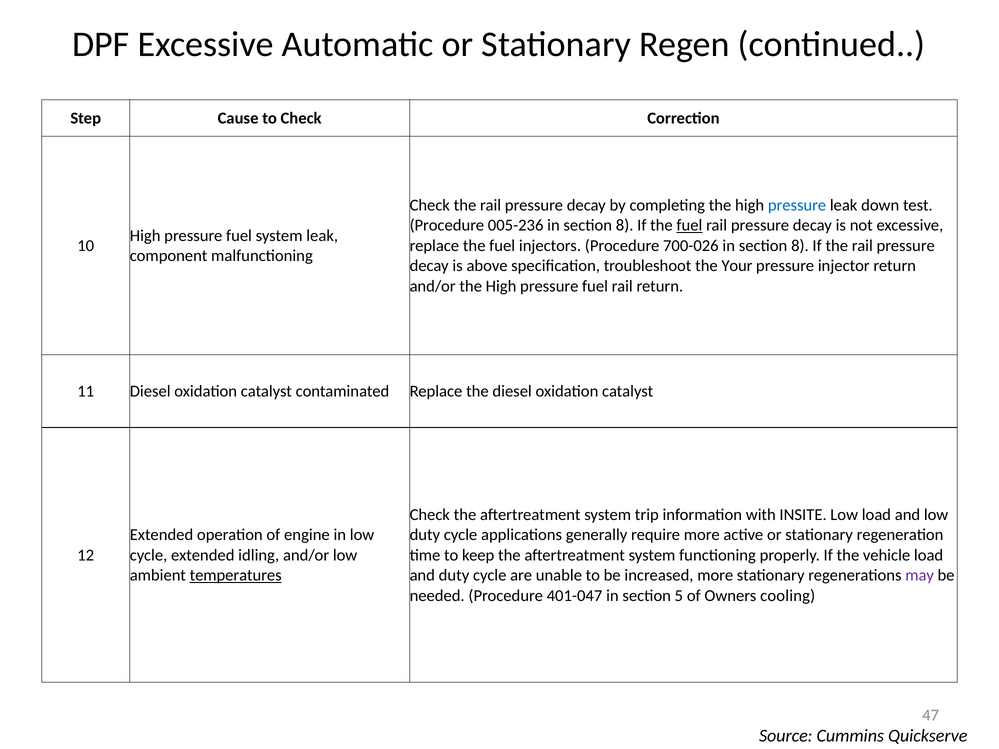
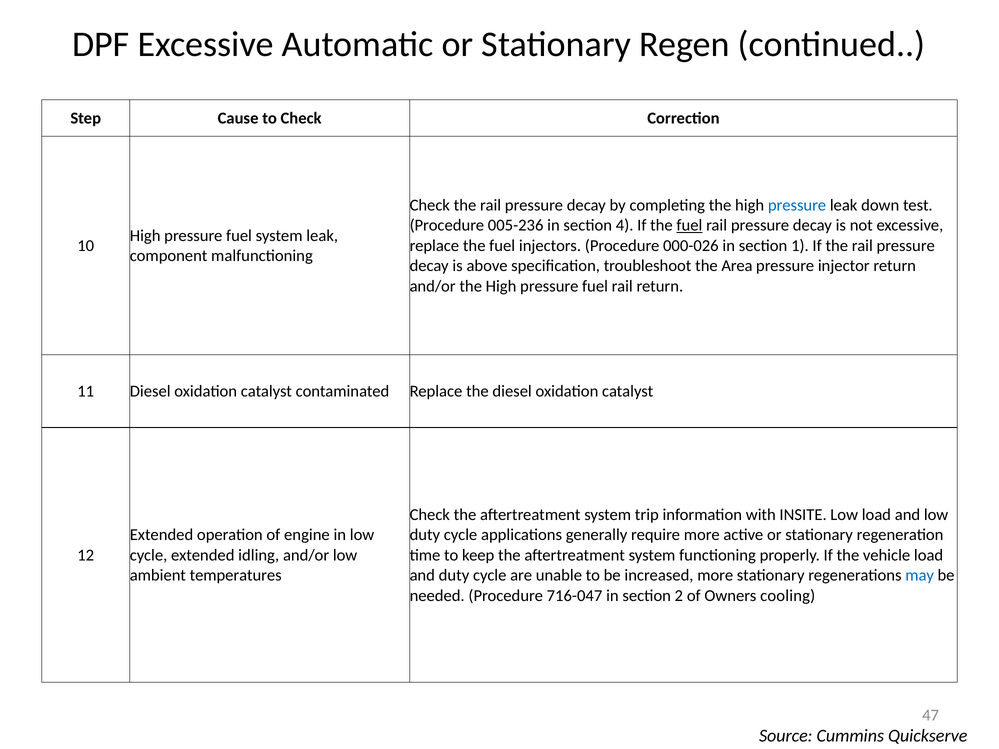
005-236 in section 8: 8 -> 4 (625, 225)
700-026: 700-026 -> 000-026 (691, 246)
8: 8 -> 1 (800, 246)
Your: Your -> Area (737, 266)
temperatures underline: present -> none (236, 576)
may colour: purple -> blue (920, 576)
401-047: 401-047 -> 716-047 (574, 596)
5: 5 -> 2 (679, 596)
